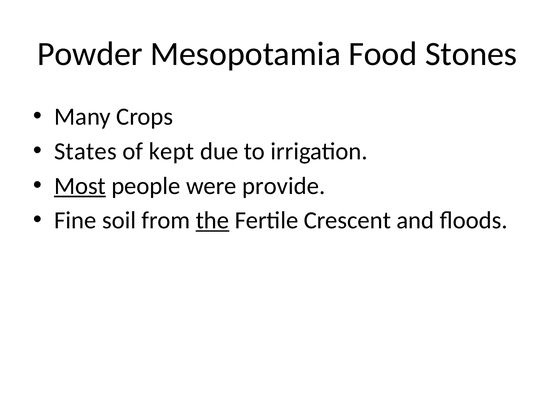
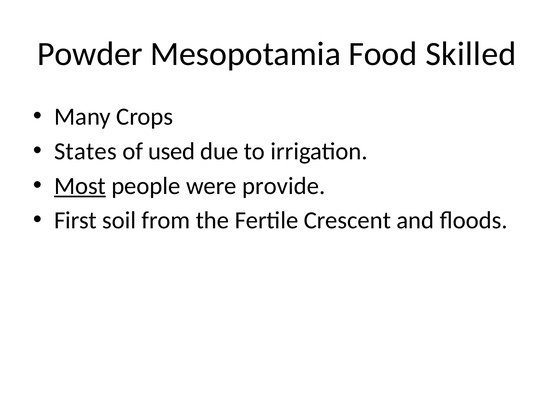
Stones: Stones -> Skilled (471, 54)
kept: kept -> used (172, 151)
Fine: Fine -> First (75, 220)
the underline: present -> none (212, 220)
